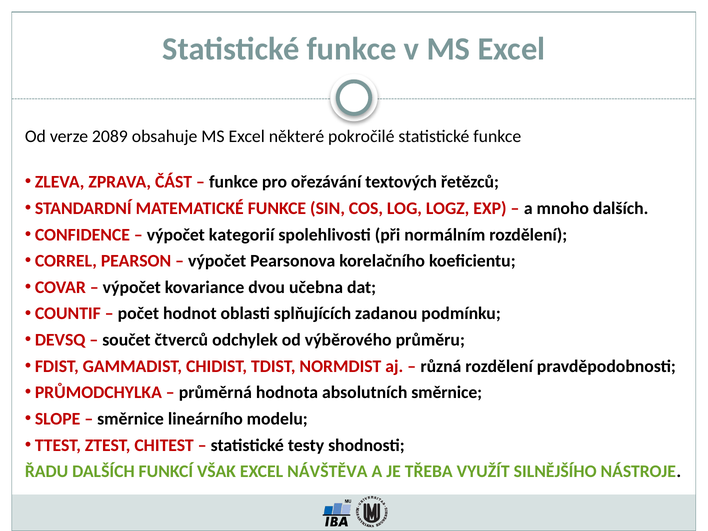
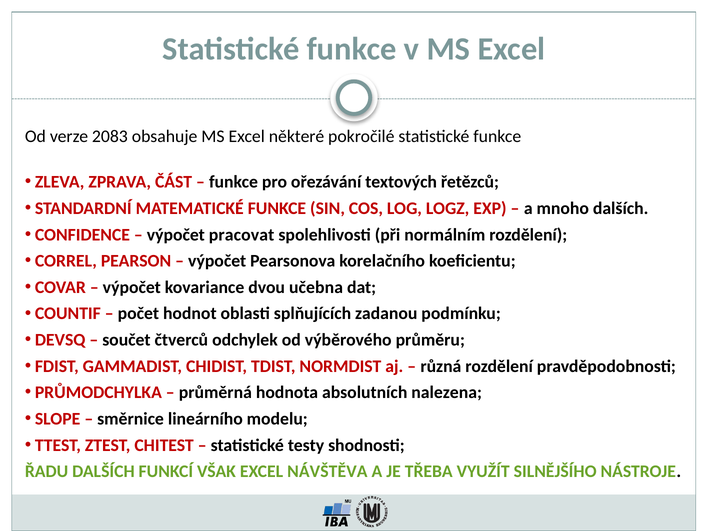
2089: 2089 -> 2083 (110, 136)
kategorií: kategorií -> pracovat (242, 235)
absolutních směrnice: směrnice -> nalezena (447, 393)
